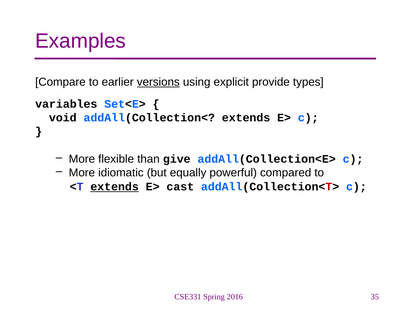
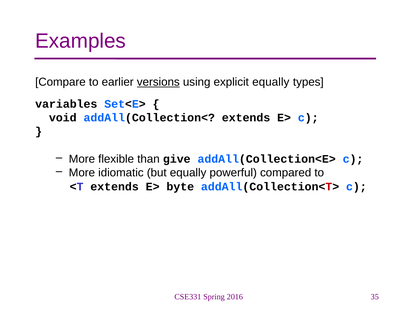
explicit provide: provide -> equally (271, 82)
extends underline: present -> none (115, 187)
cast: cast -> byte (180, 187)
